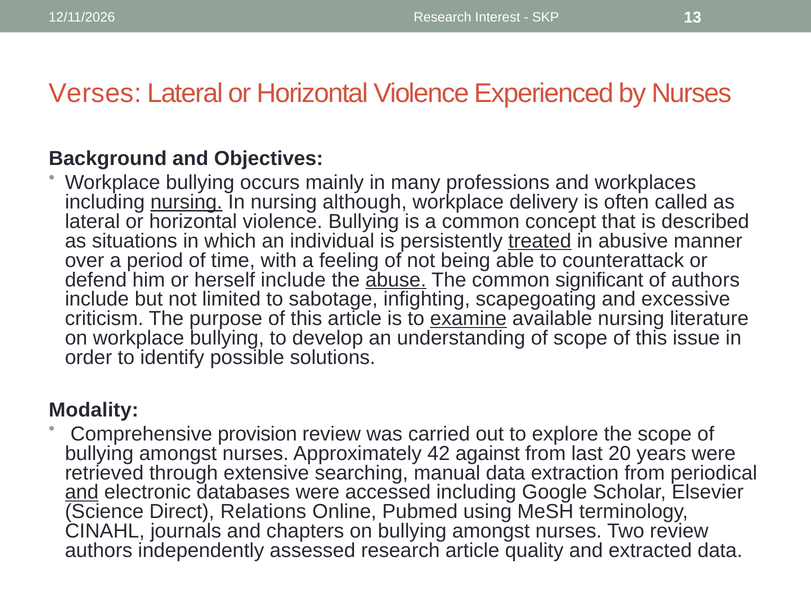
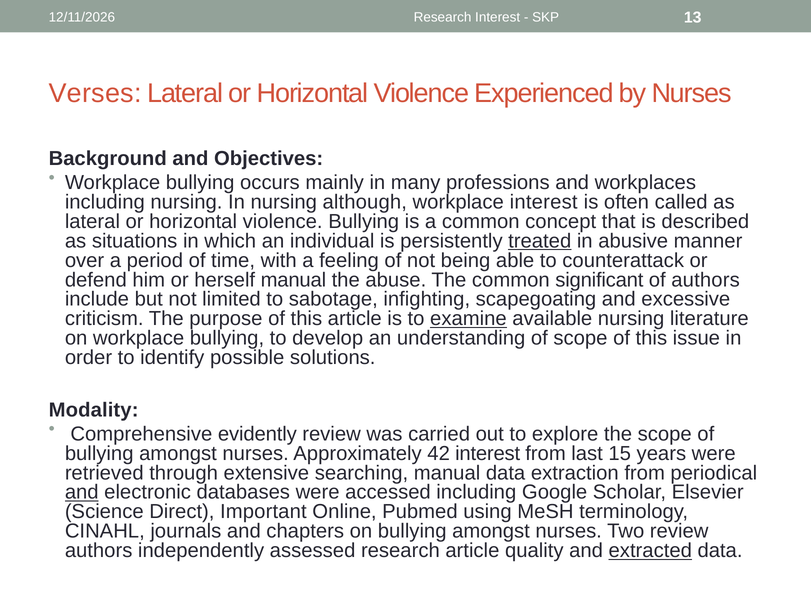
nursing underline: present -> none (186, 202)
workplace delivery: delivery -> interest (544, 202)
herself include: include -> manual (293, 280)
abuse underline: present -> none (396, 280)
provision: provision -> evidently (257, 434)
42 against: against -> interest (488, 454)
20: 20 -> 15 (620, 454)
Relations: Relations -> Important (263, 512)
extracted underline: none -> present (650, 551)
